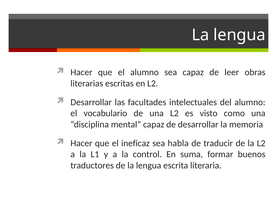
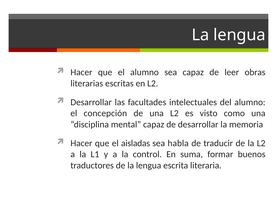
vocabulario: vocabulario -> concepción (105, 113)
ineficaz: ineficaz -> aisladas (136, 143)
